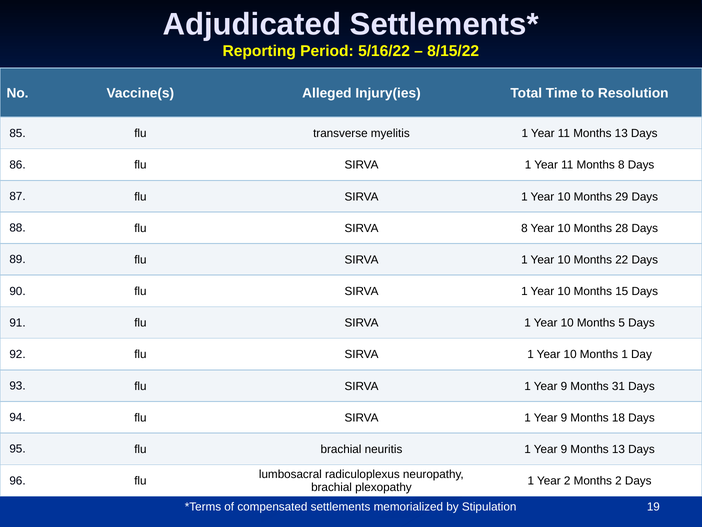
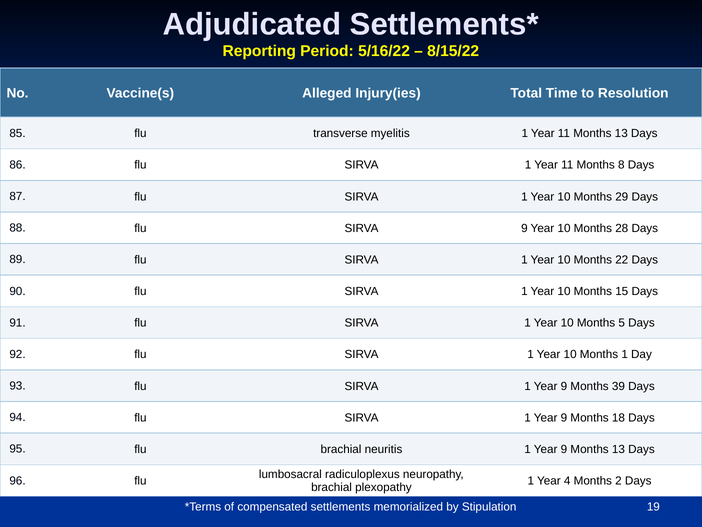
SIRVA 8: 8 -> 9 (524, 228)
31: 31 -> 39 (618, 386)
Year 2: 2 -> 4 (567, 481)
